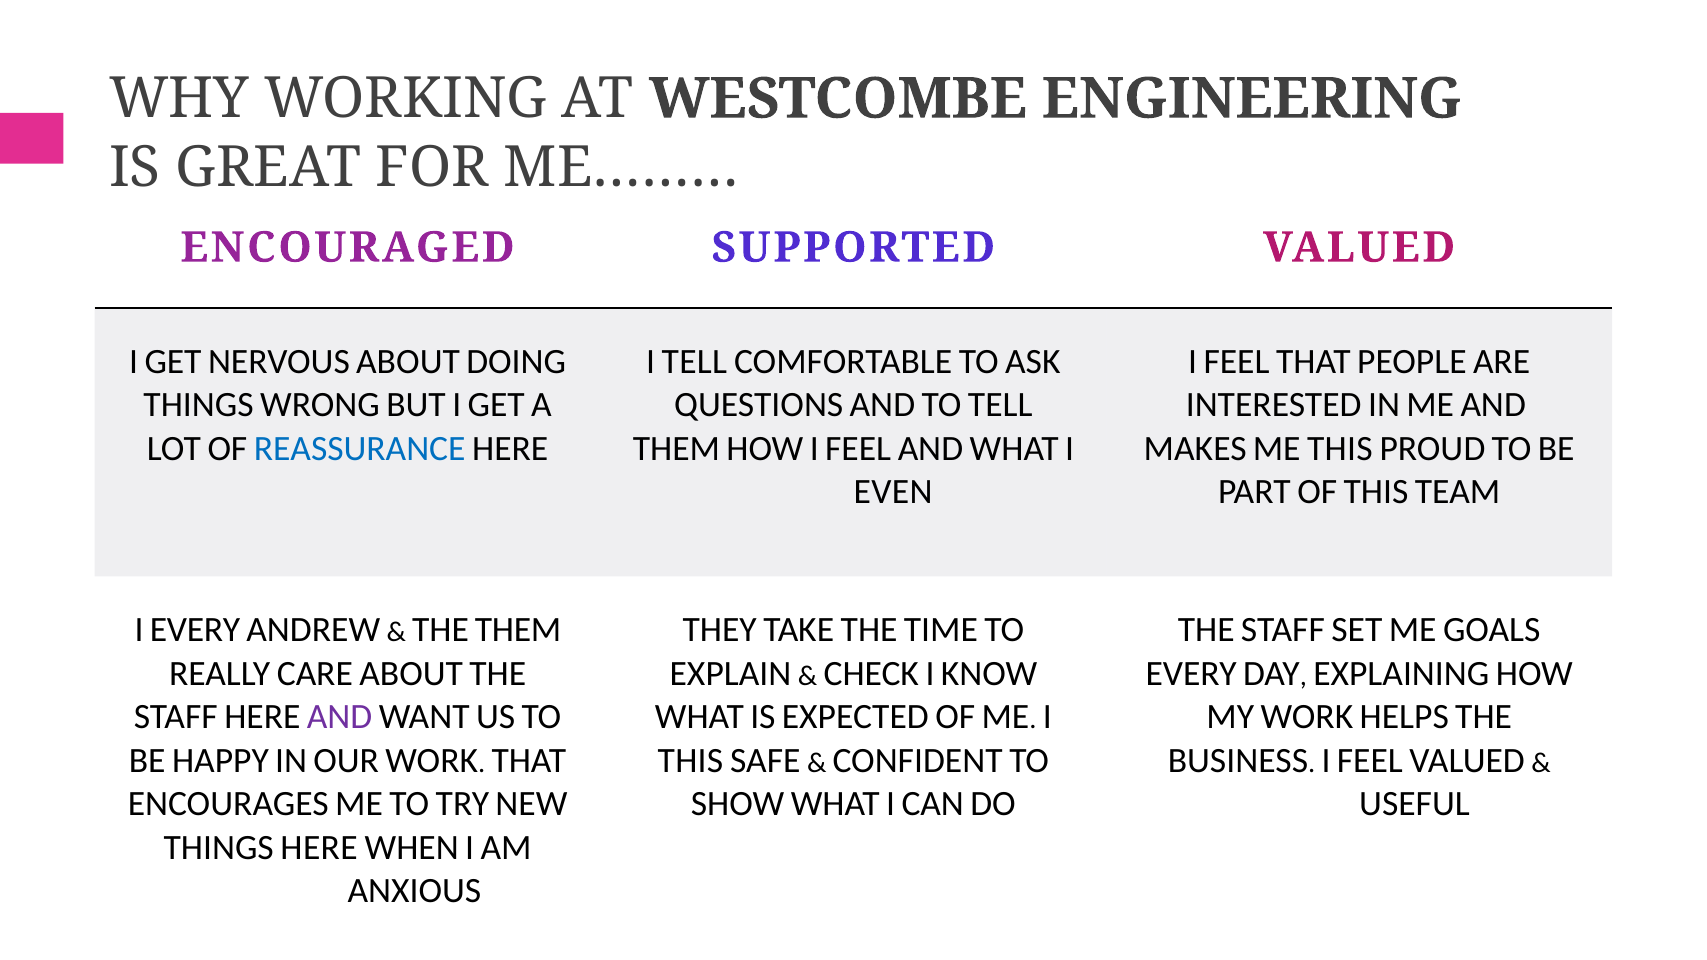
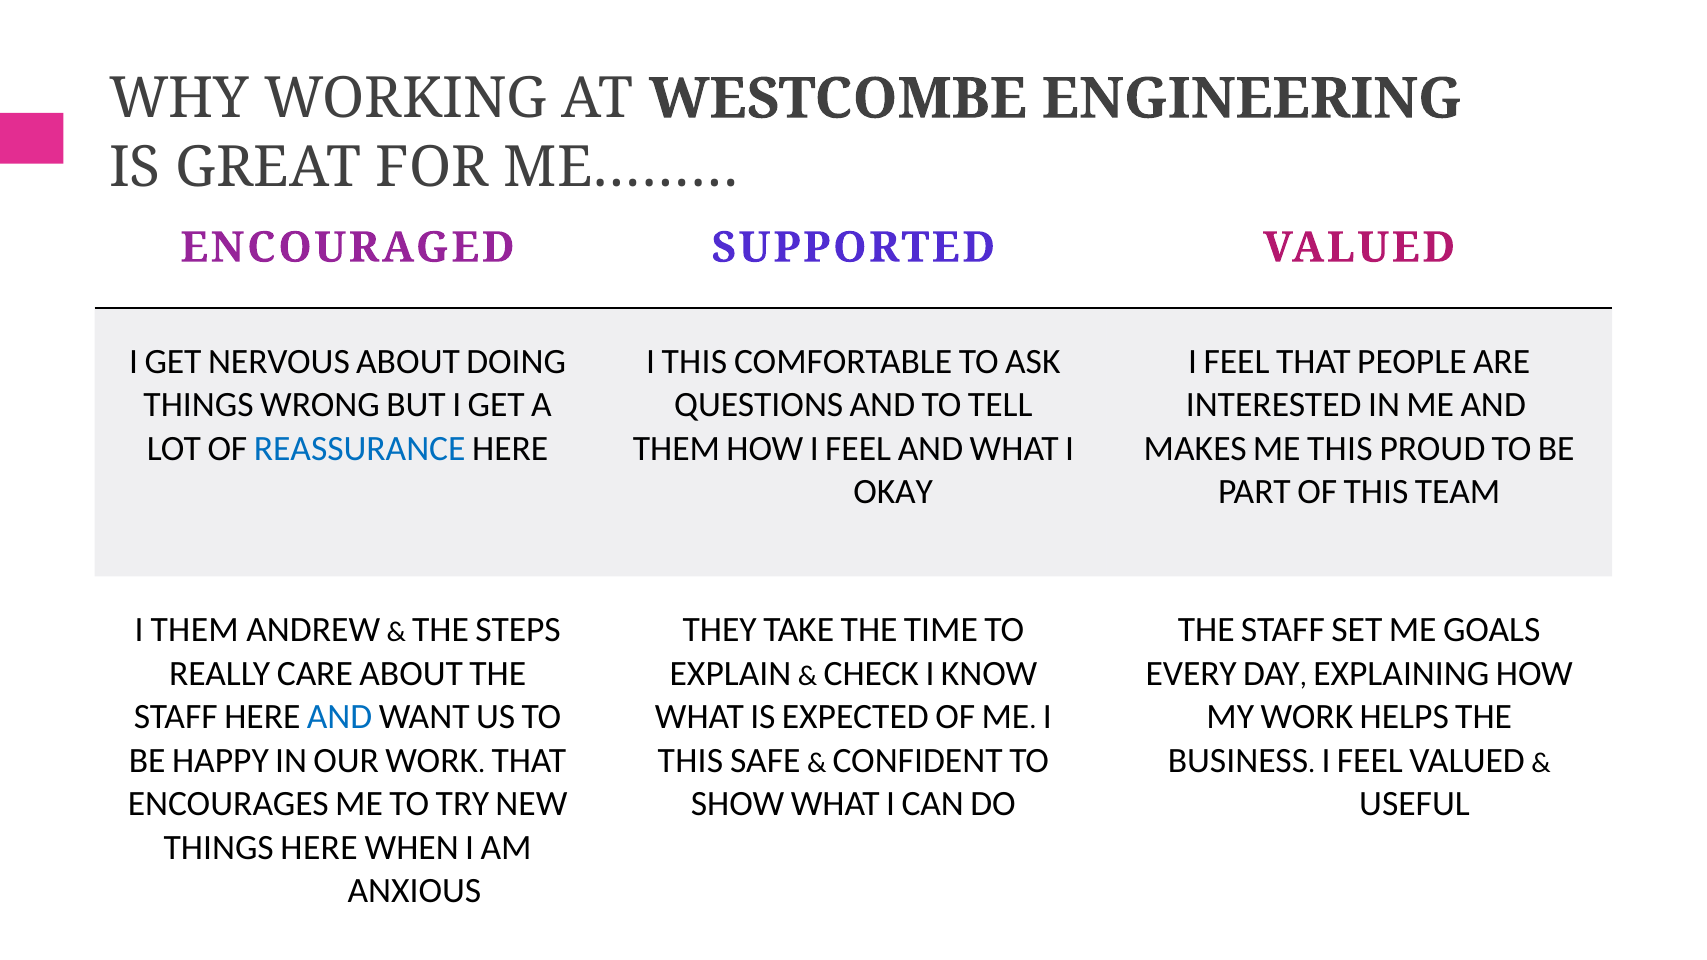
TELL: TELL -> THIS (694, 362)
EVEN: EVEN -> OKAY (893, 492)
I EVERY: EVERY -> THEM (195, 630)
THE THEM: THEM -> STEPS (518, 630)
AND colour: purple -> blue (340, 717)
